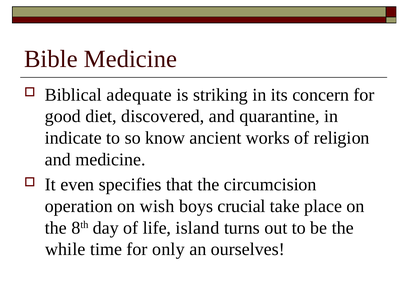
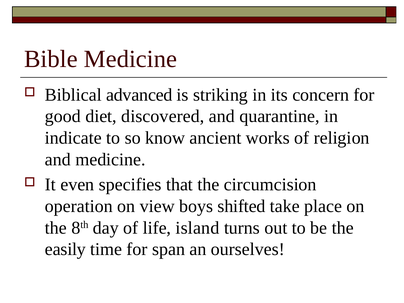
adequate: adequate -> advanced (139, 95)
wish: wish -> view (157, 206)
crucial: crucial -> shifted (242, 206)
while: while -> easily (65, 249)
only: only -> span (169, 249)
